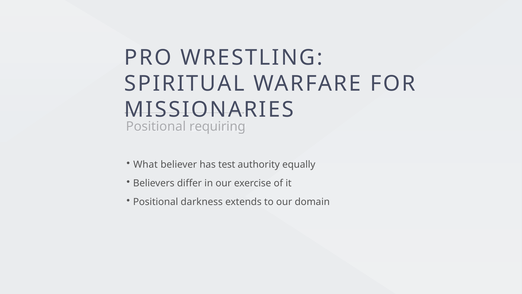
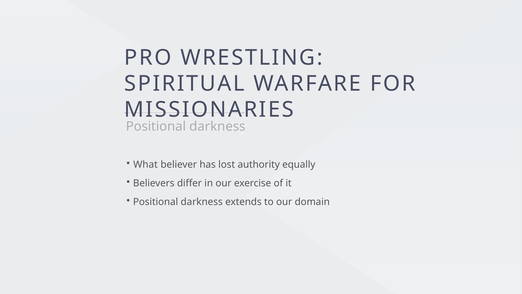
requiring: requiring -> darkness (217, 126)
test: test -> lost (227, 164)
